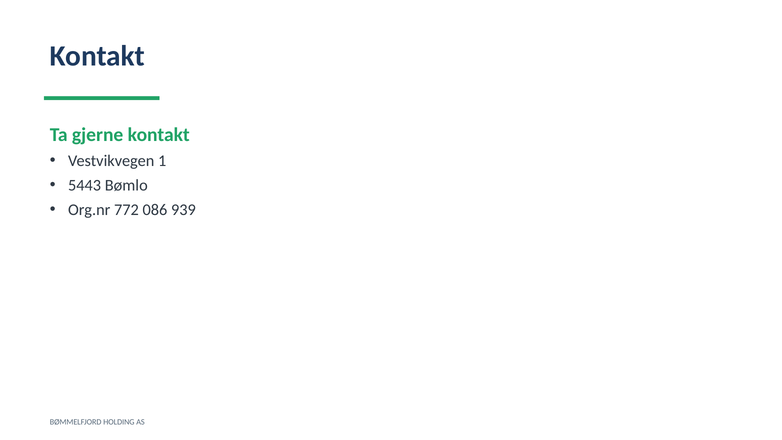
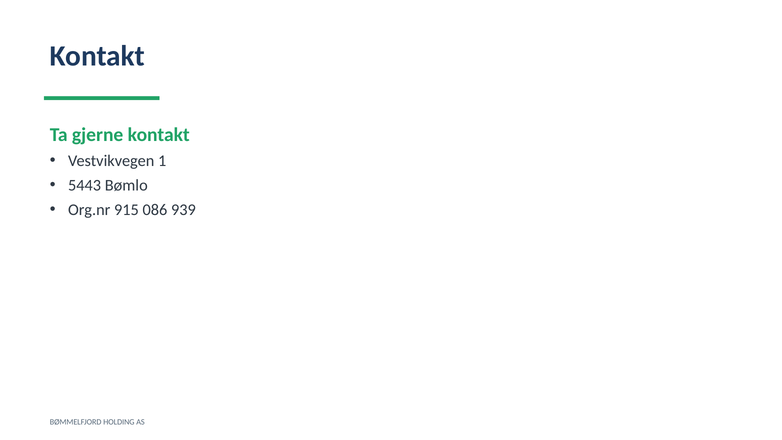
772: 772 -> 915 (126, 210)
